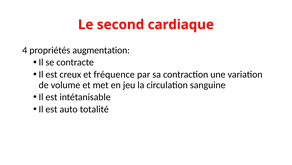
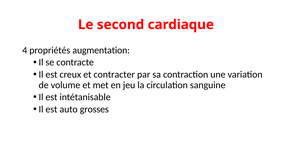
fréquence: fréquence -> contracter (114, 74)
totalité: totalité -> grosses (94, 109)
